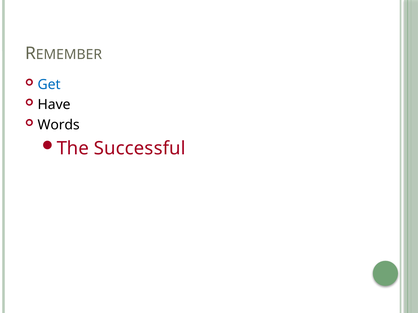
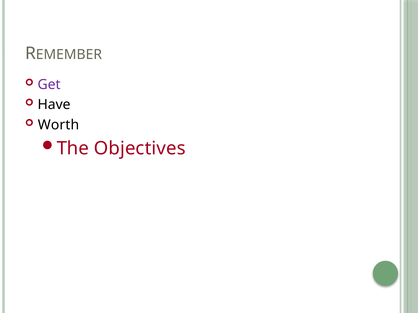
Get colour: blue -> purple (49, 85)
Words: Words -> Worth (58, 125)
Successful: Successful -> Objectives (140, 149)
